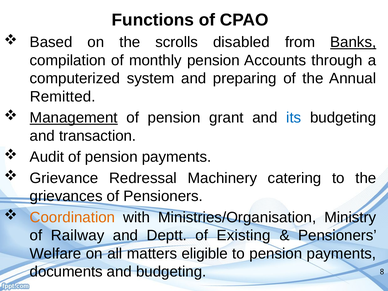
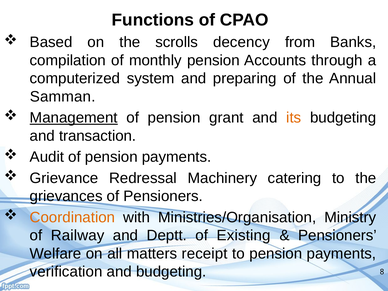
disabled: disabled -> decency (241, 42)
Banks underline: present -> none (353, 42)
Remitted: Remitted -> Samman (63, 97)
its colour: blue -> orange (294, 118)
eligible: eligible -> receipt (205, 254)
documents: documents -> verification (66, 272)
